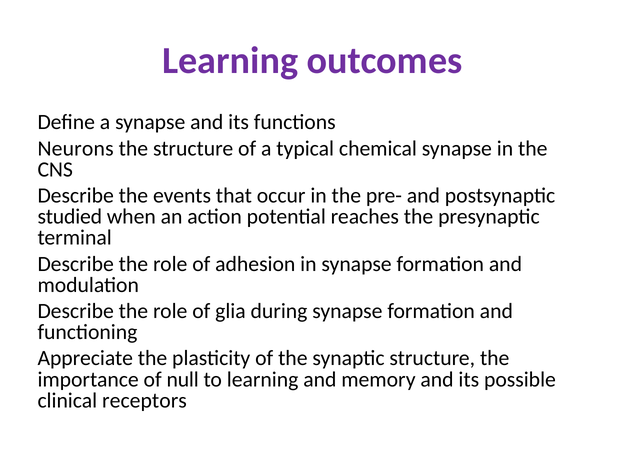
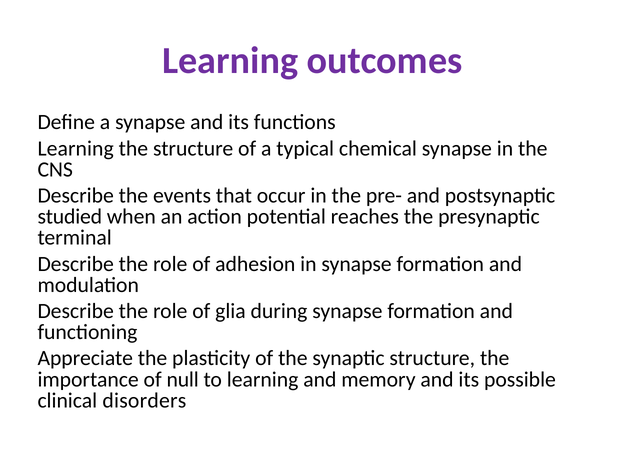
Neurons: Neurons -> Learning (76, 148)
receptors: receptors -> disorders (144, 400)
